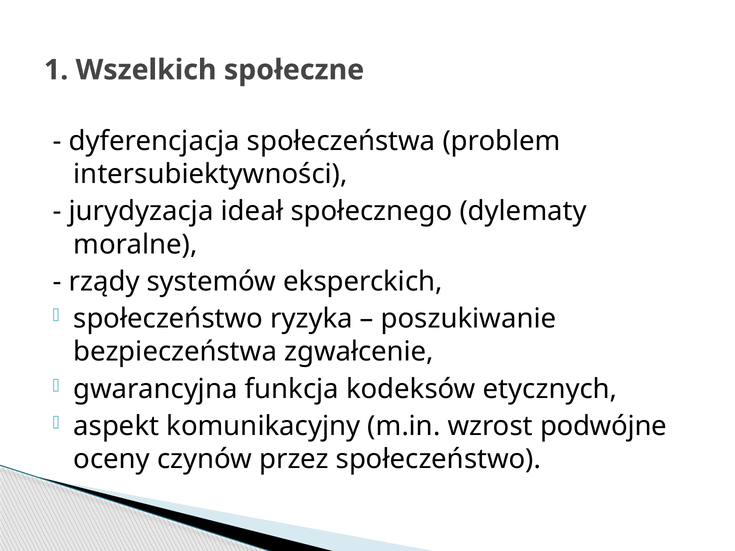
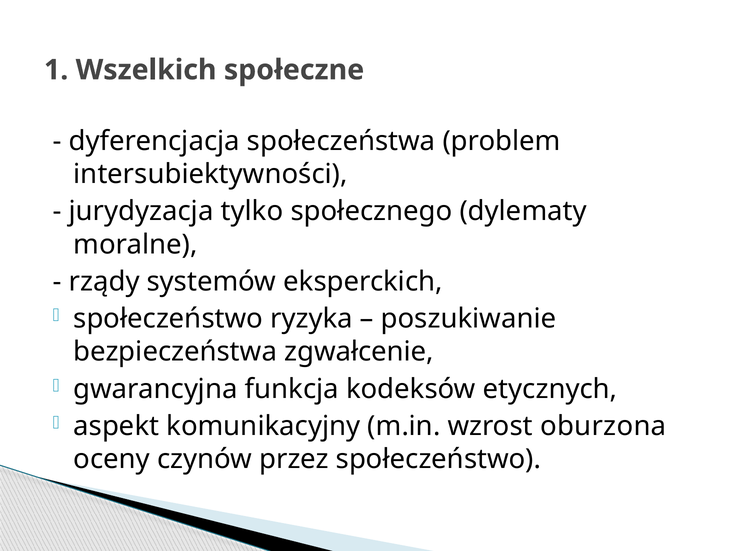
ideał: ideał -> tylko (252, 211)
podwójne: podwójne -> oburzona (603, 426)
